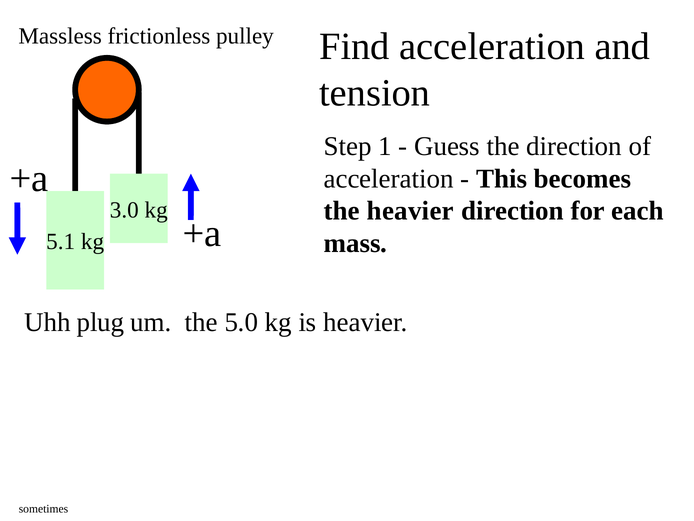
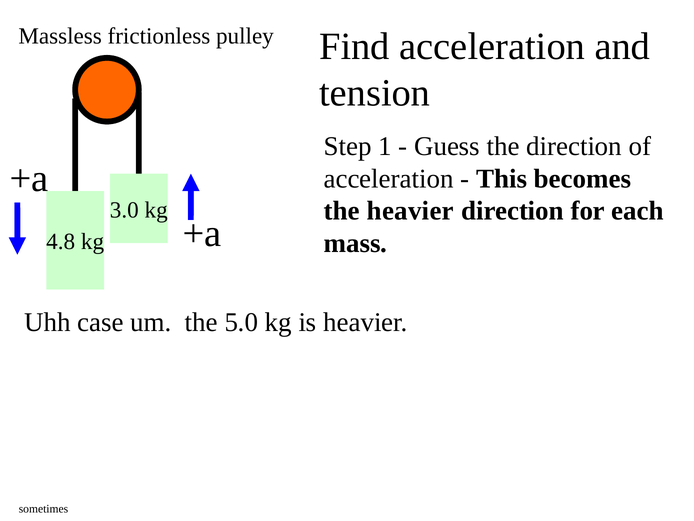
5.1: 5.1 -> 4.8 (61, 242)
plug: plug -> case (100, 322)
